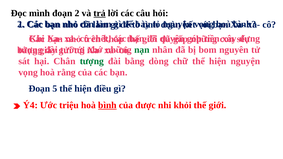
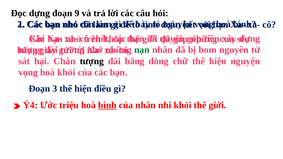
Đọc mình: mình -> dựng (40, 13)
đoạn 2: 2 -> 9 (77, 13)
trả underline: present -> none (100, 13)
tượng colour: green -> black (92, 61)
hoà rằng: rằng -> khỏi (66, 73)
5: 5 -> 3 (55, 89)
của được: được -> nhân (146, 105)
